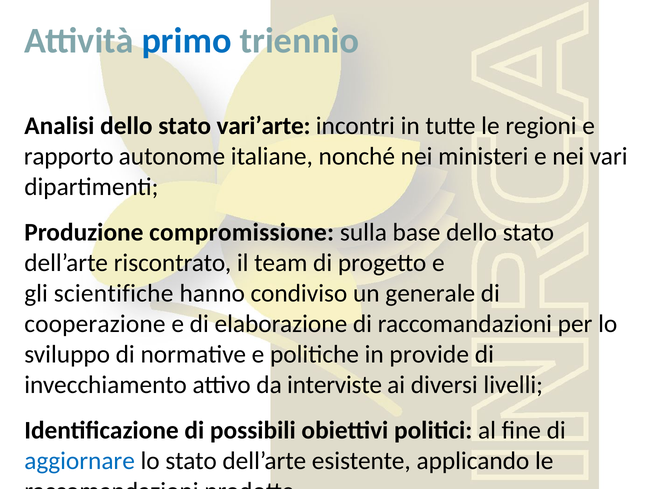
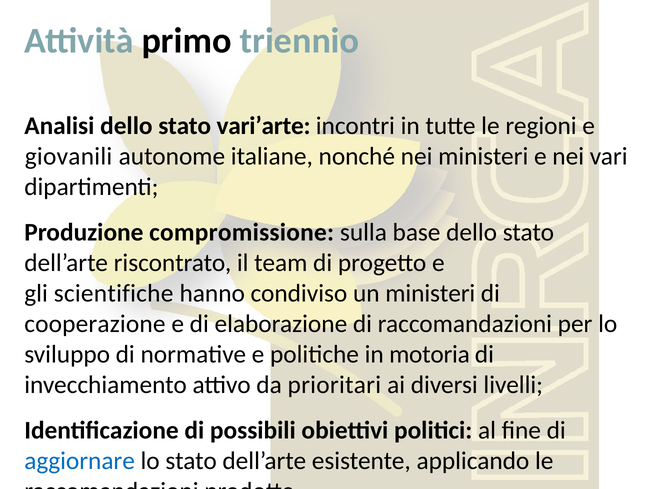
primo colour: blue -> black (187, 41)
rapporto: rapporto -> giovanili (69, 156)
un generale: generale -> ministeri (430, 293)
provide: provide -> motoria (429, 354)
interviste: interviste -> prioritari (334, 385)
